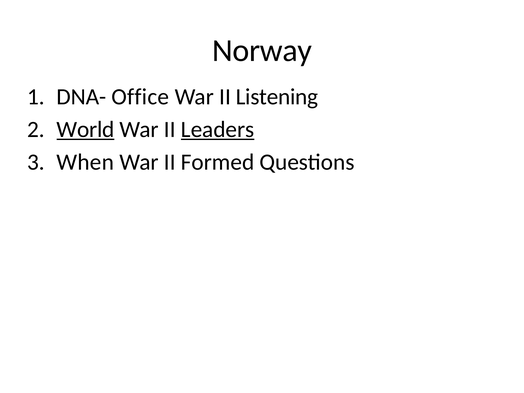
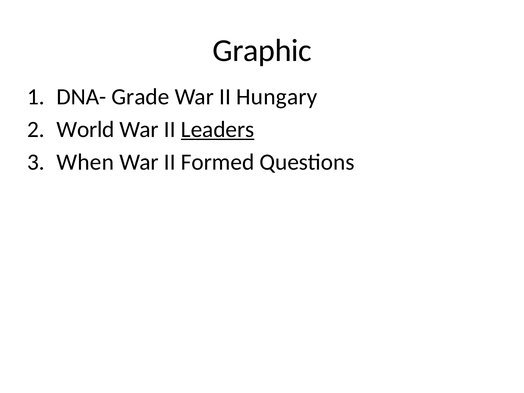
Norway: Norway -> Graphic (262, 51)
Office: Office -> Grade (141, 97)
Listening: Listening -> Hungary (277, 97)
World underline: present -> none (85, 129)
